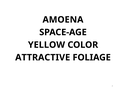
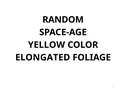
AMOENA: AMOENA -> RANDOM (63, 20)
ATTRACTIVE: ATTRACTIVE -> ELONGATED (43, 57)
